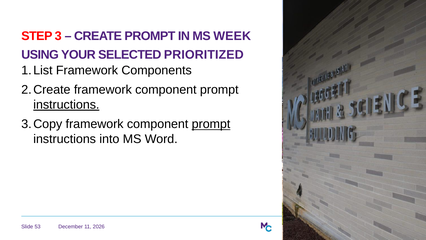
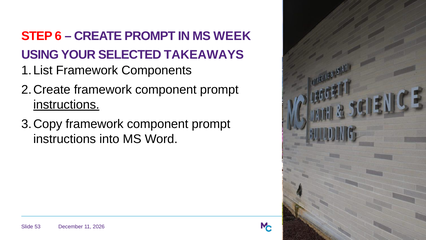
3: 3 -> 6 (58, 36)
PRIORITIZED: PRIORITIZED -> TAKEAWAYS (204, 55)
prompt underline: present -> none (211, 124)
